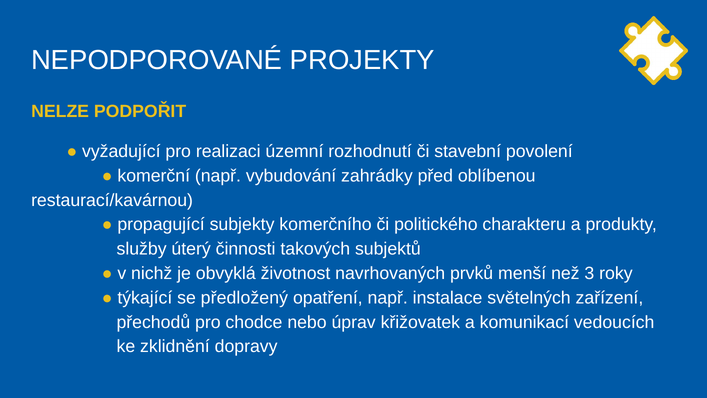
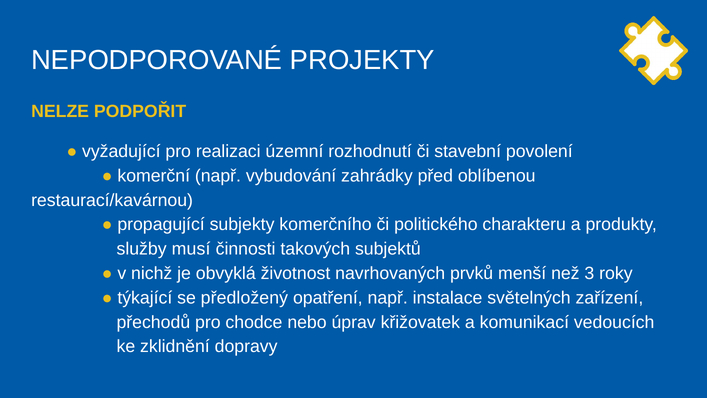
úterý: úterý -> musí (191, 249)
